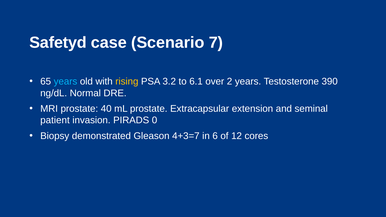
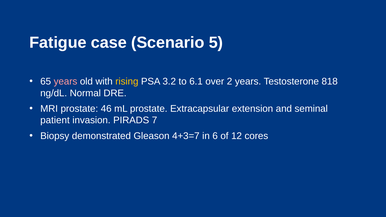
Safetyd: Safetyd -> Fatigue (58, 43)
7: 7 -> 5 (216, 43)
years colour: light blue -> pink (65, 82)
390: 390 -> 818 (330, 82)
40: 40 -> 46 (106, 109)
0: 0 -> 7 (155, 120)
